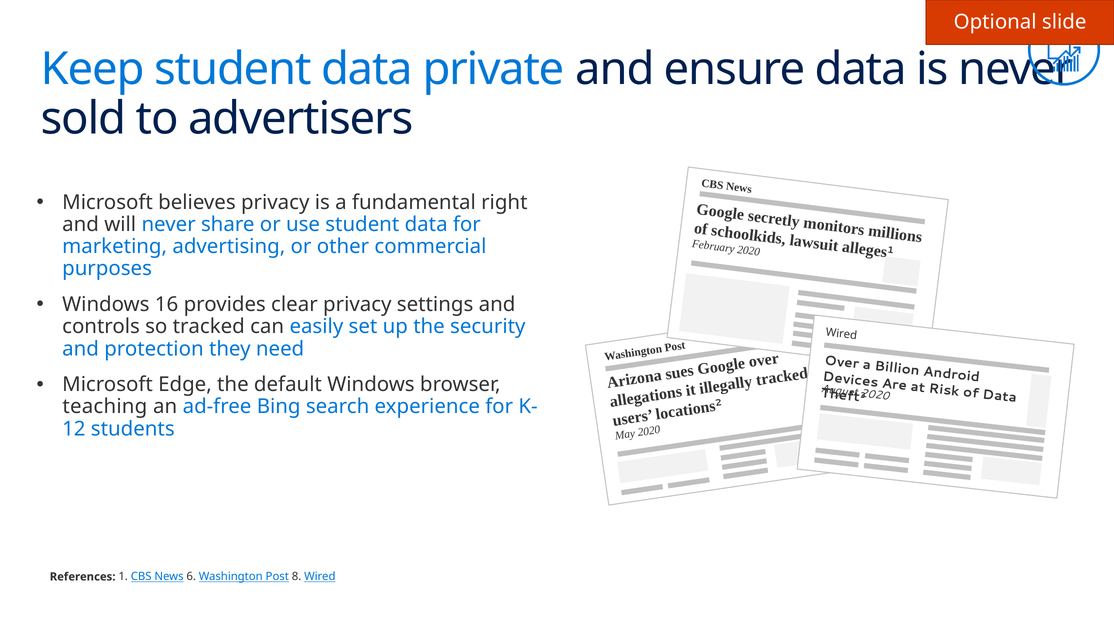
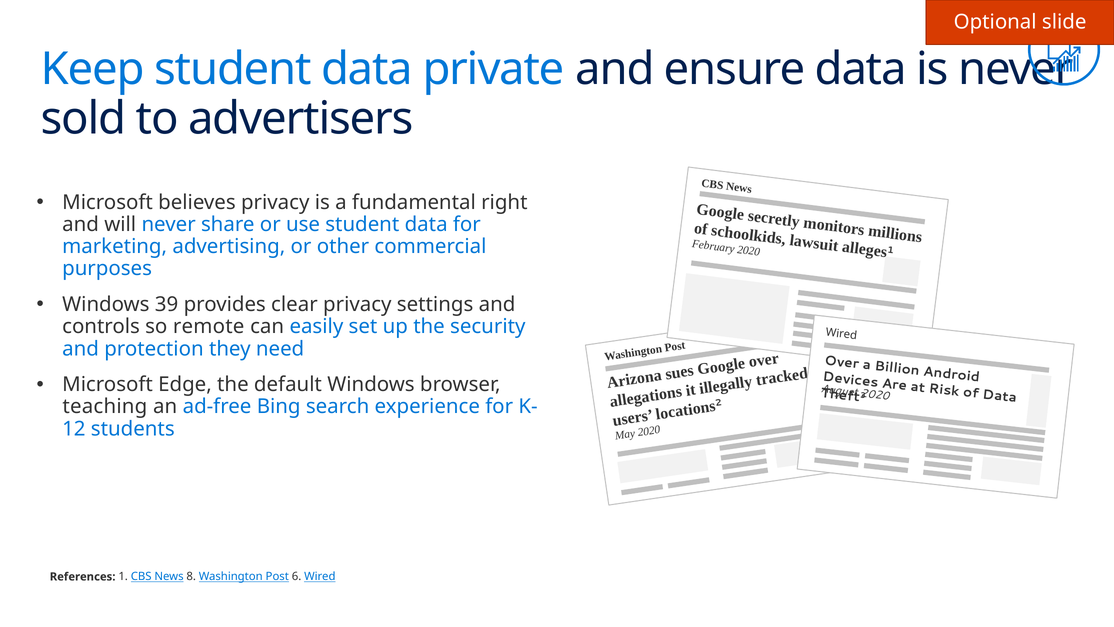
16: 16 -> 39 (167, 304)
so tracked: tracked -> remote (209, 326)
6: 6 -> 8 (191, 576)
8: 8 -> 6 (297, 576)
